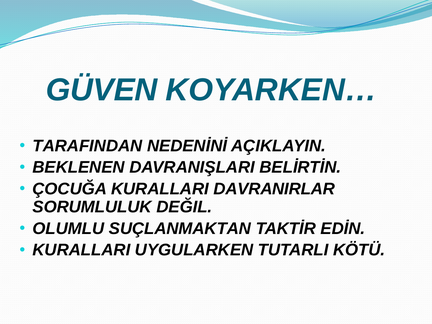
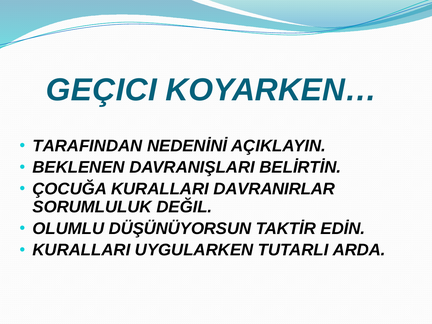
GÜVEN: GÜVEN -> GEÇICI (101, 90)
SUÇLANMAKTAN: SUÇLANMAKTAN -> DÜŞÜNÜYORSUN (180, 229)
KÖTÜ: KÖTÜ -> ARDA (359, 250)
